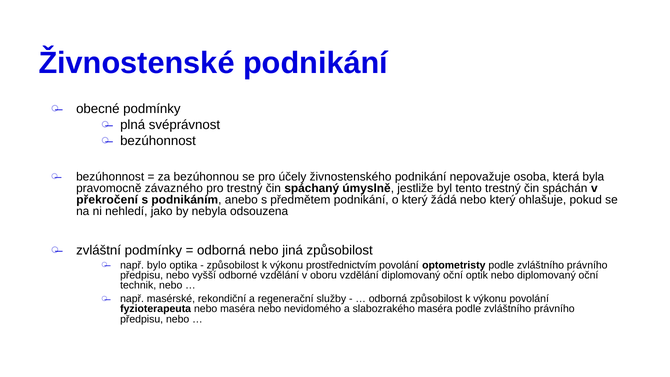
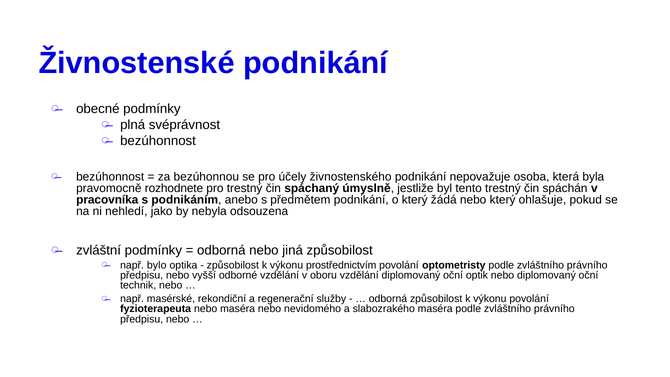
závazného: závazného -> rozhodnete (174, 188)
překročení: překročení -> pracovníka (107, 200)
